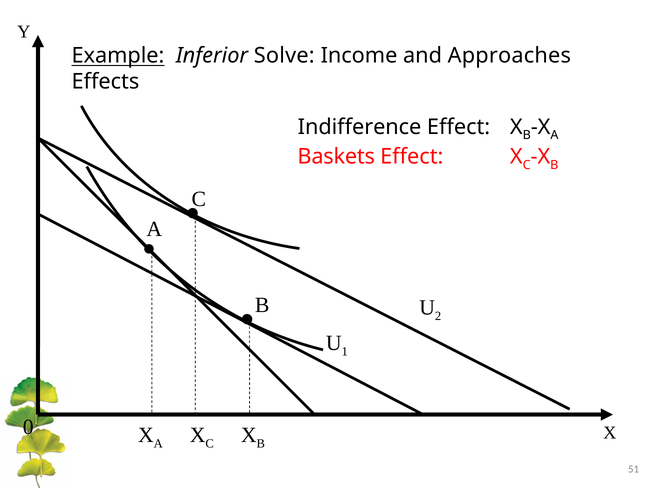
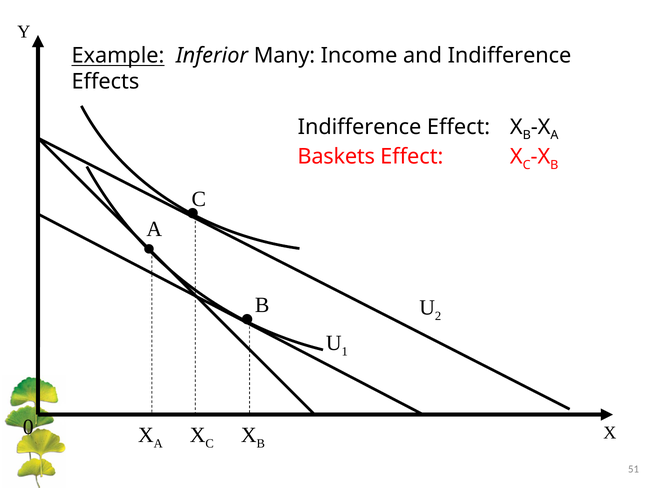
Solve: Solve -> Many (284, 56)
and Approaches: Approaches -> Indifference (509, 56)
